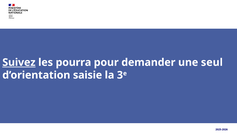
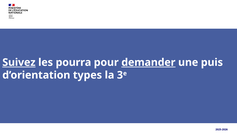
demander underline: none -> present (148, 62)
seul: seul -> puis (212, 62)
saisie: saisie -> types (87, 75)
